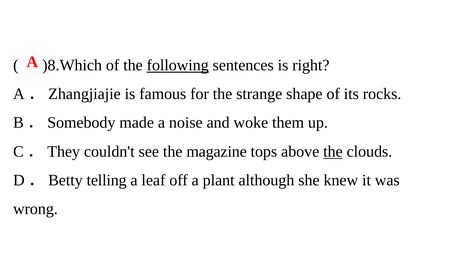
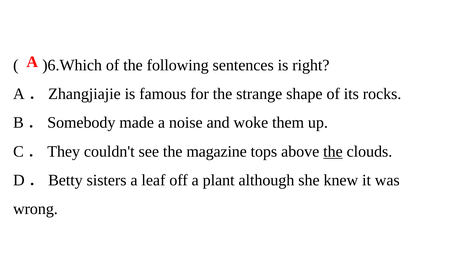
)8.Which: )8.Which -> )6.Which (72, 65)
following underline: present -> none (178, 65)
telling: telling -> sisters (107, 180)
